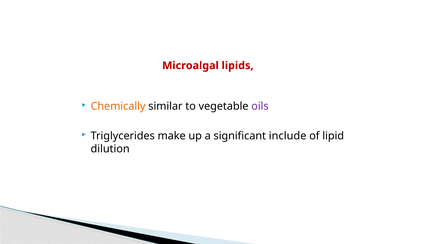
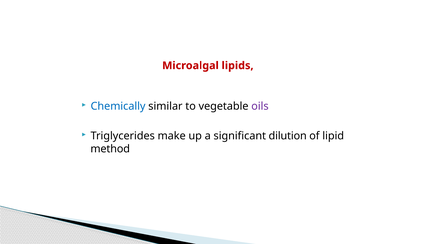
Chemically colour: orange -> blue (118, 106)
include: include -> dilution (288, 136)
dilution: dilution -> method (110, 149)
